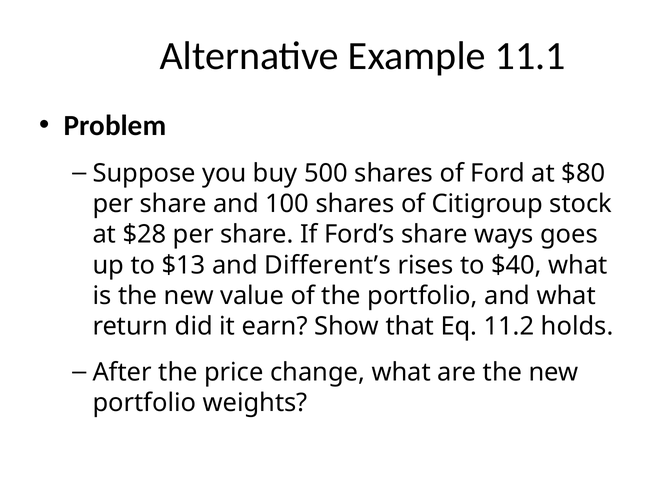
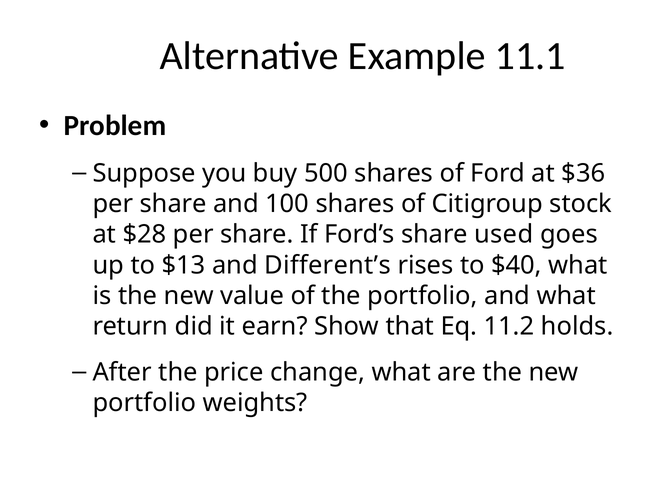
$80: $80 -> $36 (583, 173)
ways: ways -> used (504, 235)
